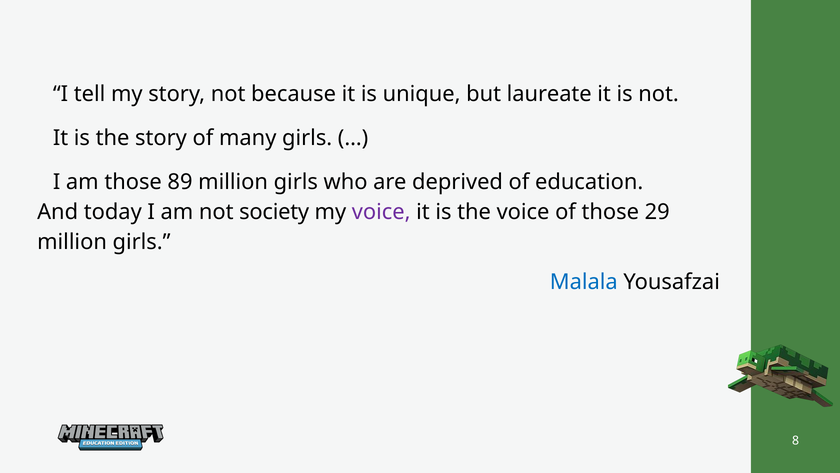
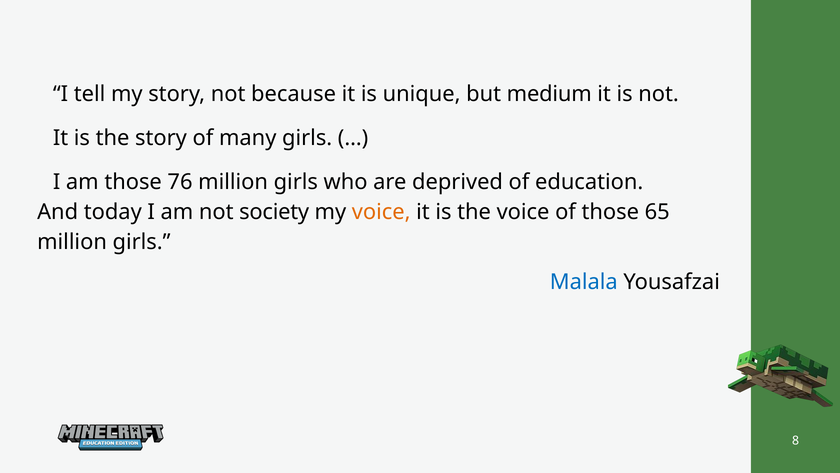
laureate: laureate -> medium (549, 94)
89: 89 -> 76 (180, 182)
voice colour: purple -> orange (381, 212)
29: 29 -> 65 (657, 212)
